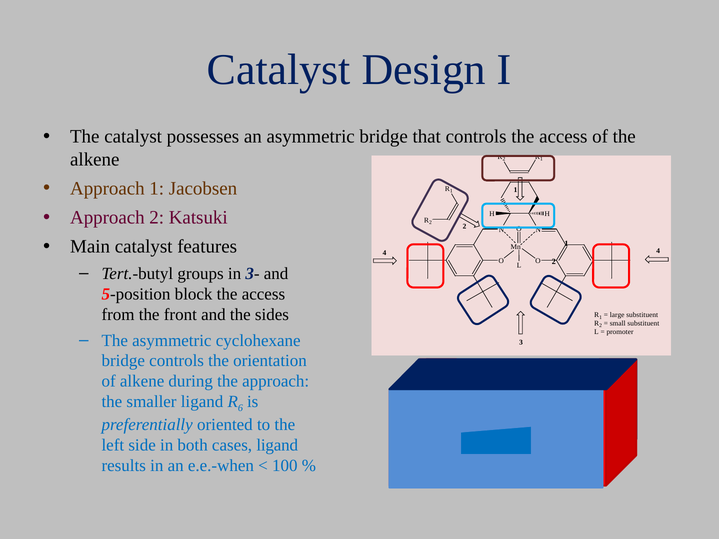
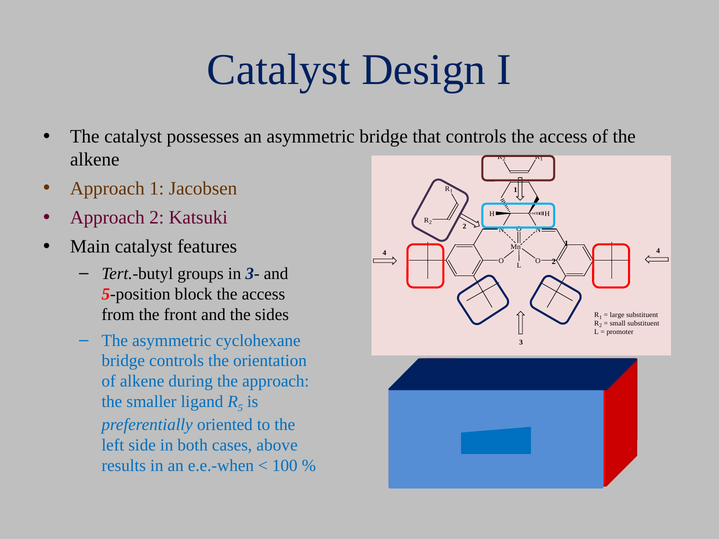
6: 6 -> 5 (240, 408)
cases ligand: ligand -> above (277, 445)
